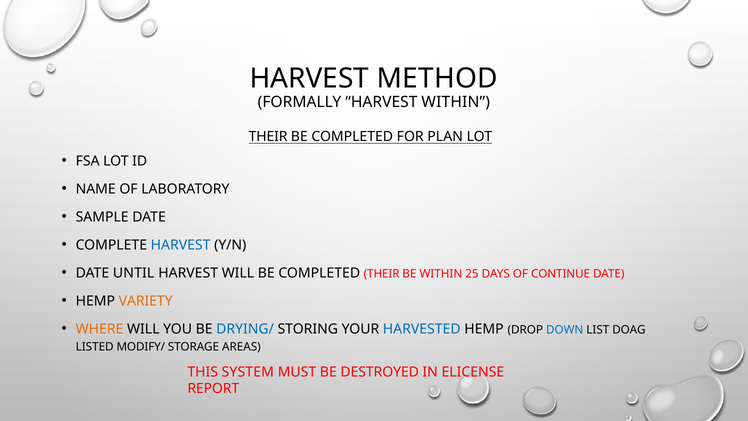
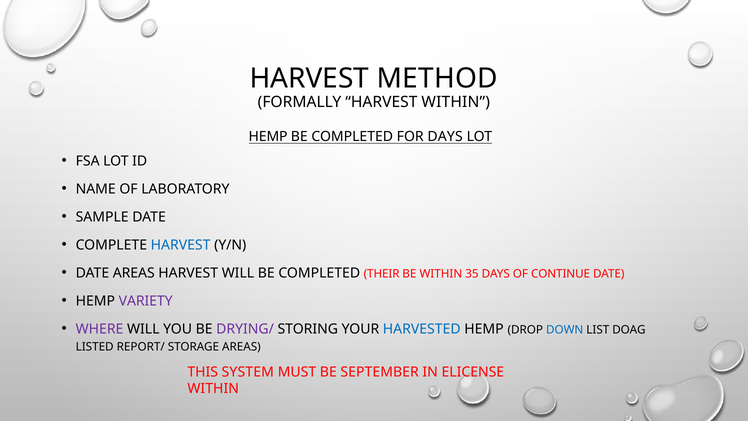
THEIR: THEIR -> HEMP (268, 137)
FOR PLAN: PLAN -> DAYS (445, 137)
DATE UNTIL: UNTIL -> AREAS (134, 273)
25: 25 -> 35 (472, 273)
VARIETY colour: orange -> purple (146, 301)
WHERE colour: orange -> purple (100, 329)
DRYING/ colour: blue -> purple (245, 329)
MODIFY/: MODIFY/ -> REPORT/ (141, 347)
DESTROYED: DESTROYED -> SEPTEMBER (380, 372)
REPORT: REPORT -> WITHIN (213, 389)
